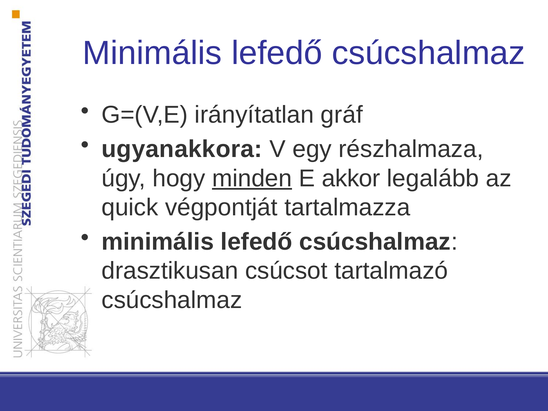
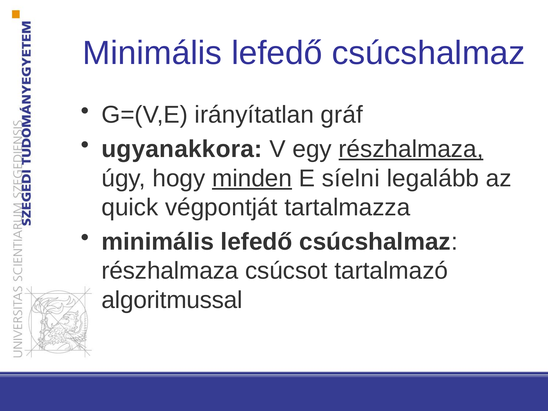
részhalmaza underline: none -> present (411, 149)
akkor: akkor -> síelni (351, 178)
drasztikusan: drasztikusan -> részhalmaza (170, 271)
csúcshalmaz: csúcshalmaz -> algoritmussal (172, 300)
